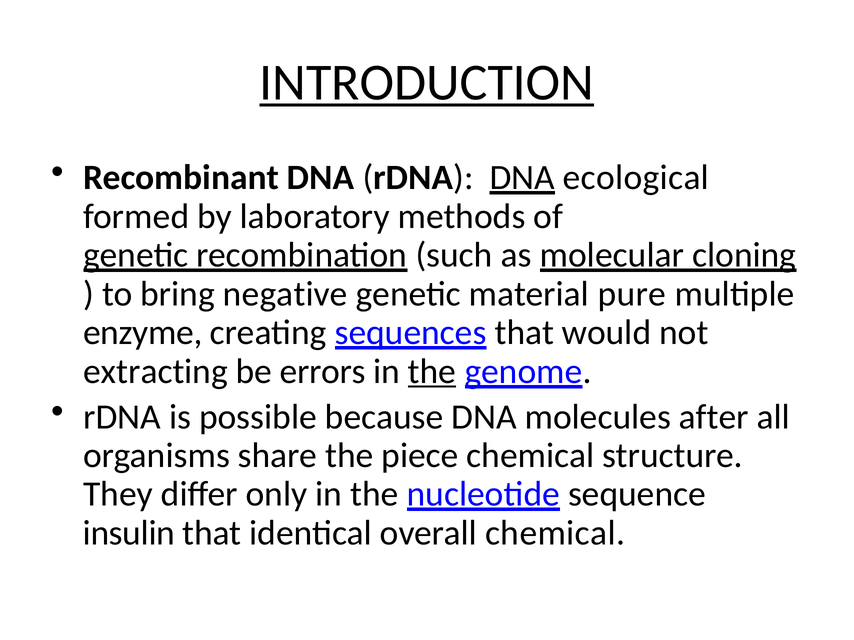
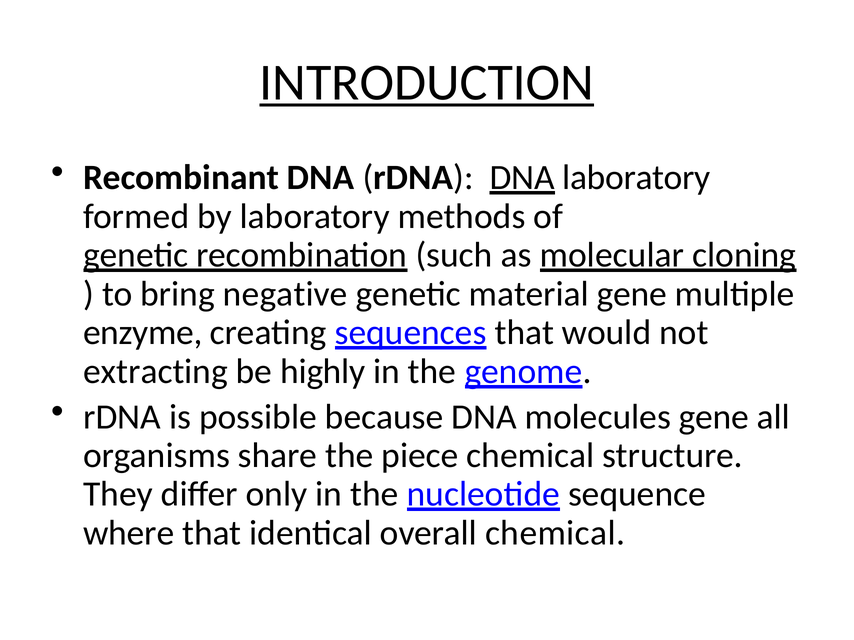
DNA ecological: ecological -> laboratory (636, 178)
material pure: pure -> gene (632, 294)
errors: errors -> highly (323, 372)
the underline: present -> none (432, 372)
molecules after: after -> gene (714, 418)
insulin: insulin -> where (129, 533)
